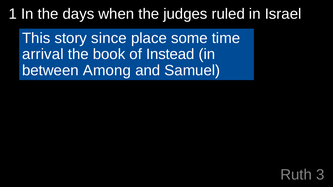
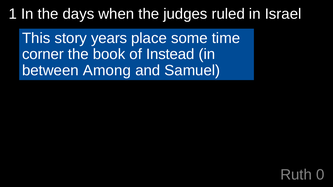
since: since -> years (109, 38)
arrival: arrival -> corner (43, 54)
3: 3 -> 0 (320, 175)
